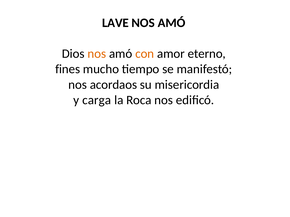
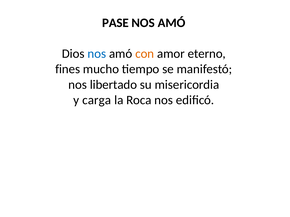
LAVE: LAVE -> PASE (115, 23)
nos colour: orange -> blue (97, 54)
acordaos: acordaos -> libertado (113, 85)
